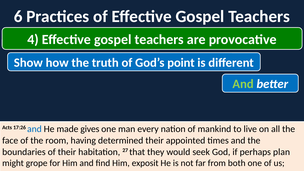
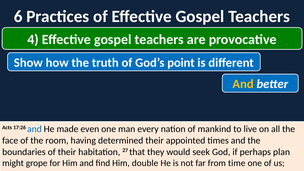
And colour: light green -> yellow (243, 84)
gives: gives -> even (90, 129)
exposit: exposit -> double (145, 163)
both: both -> time (237, 163)
